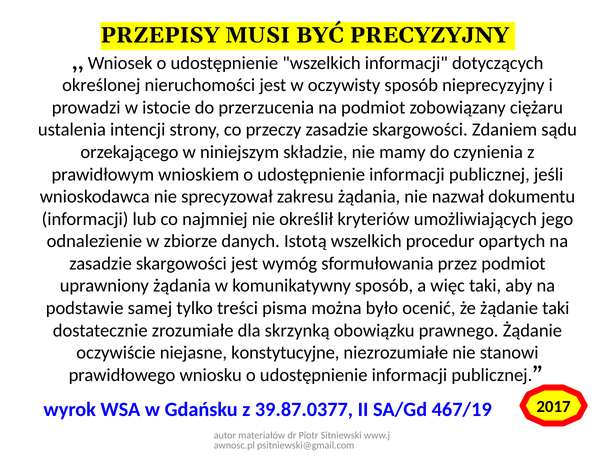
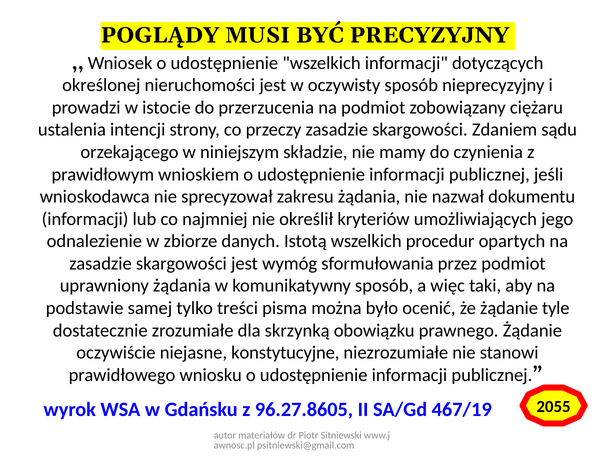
PRZEPISY: PRZEPISY -> POGLĄDY (160, 35)
żądanie taki: taki -> tyle (556, 308)
2017: 2017 -> 2055 (554, 407)
39.87.0377: 39.87.0377 -> 96.27.8605 (304, 409)
